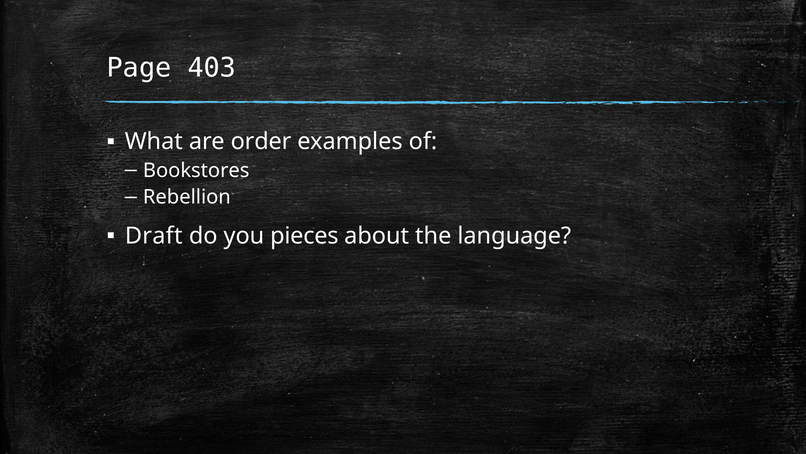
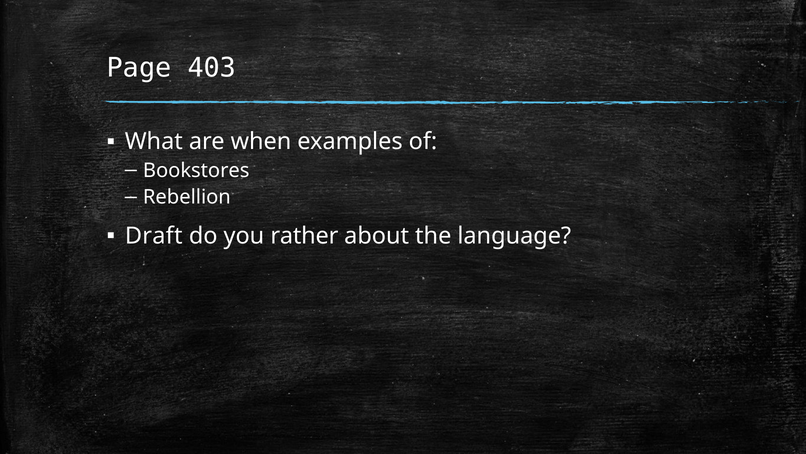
order: order -> when (261, 142)
pieces: pieces -> rather (304, 236)
